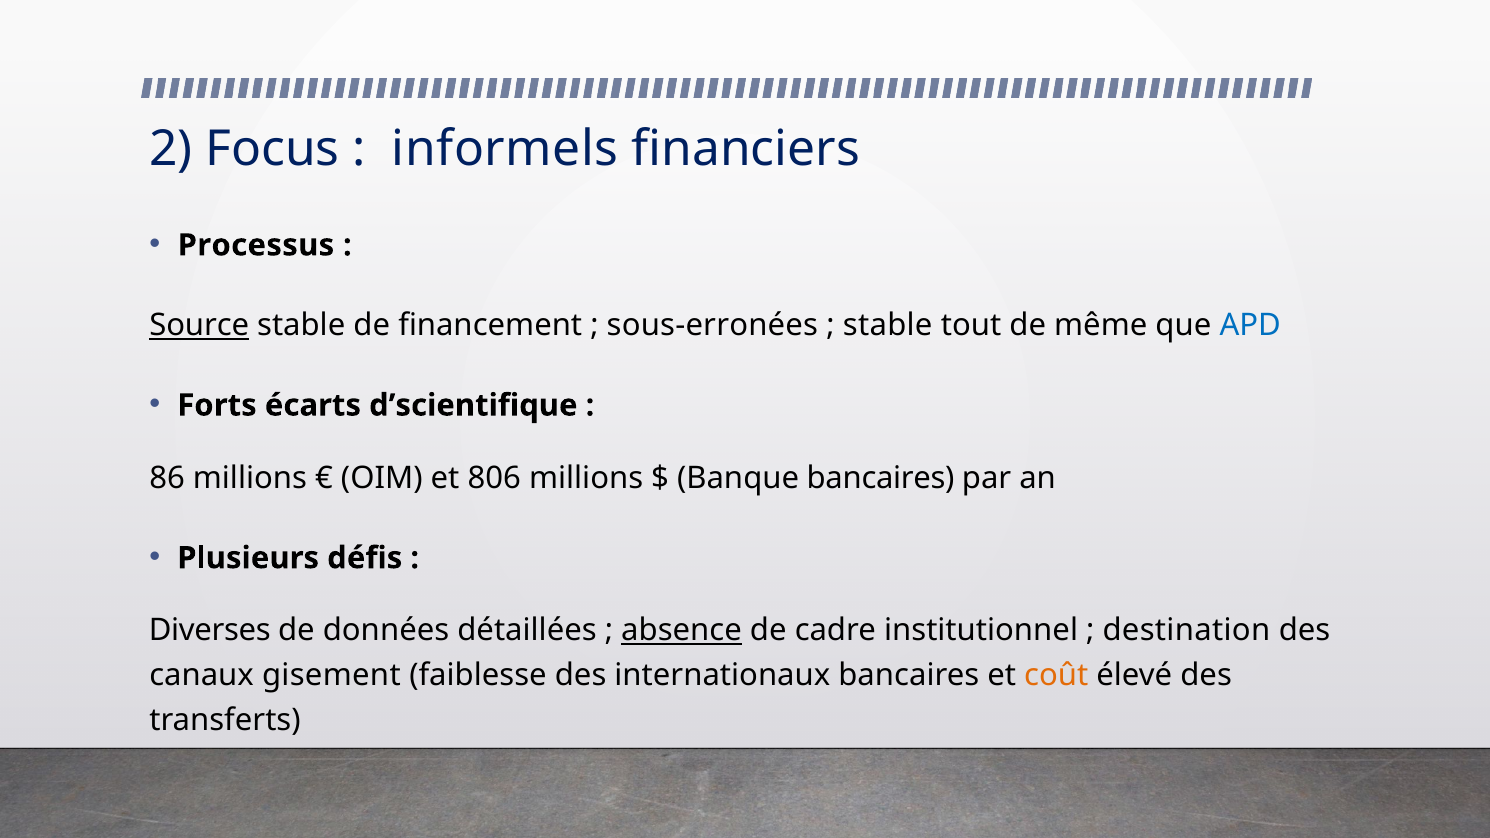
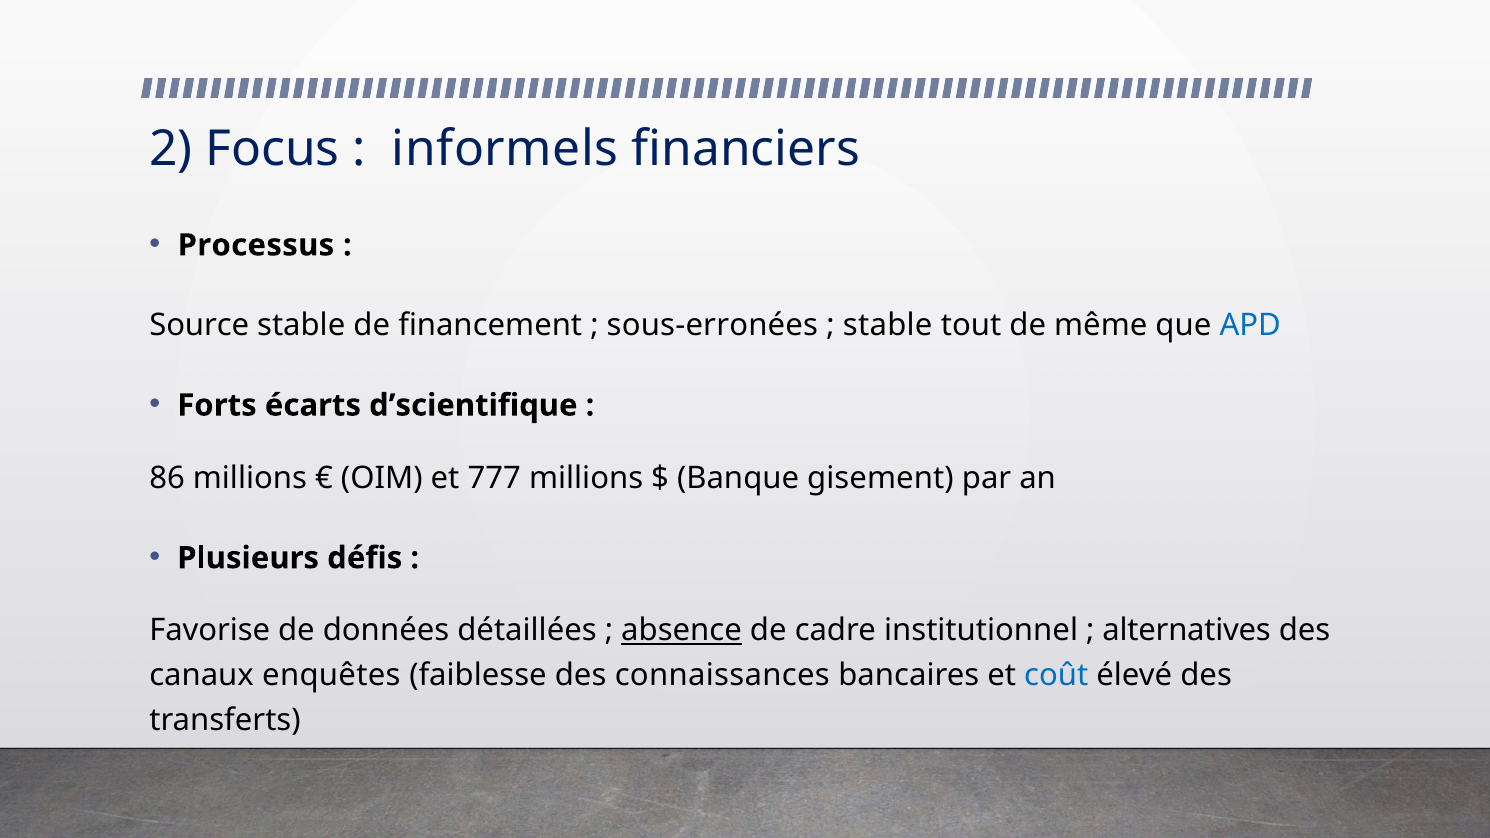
Source underline: present -> none (199, 325)
806: 806 -> 777 (494, 478)
Banque bancaires: bancaires -> gisement (880, 478)
Diverses: Diverses -> Favorise (210, 631)
destination: destination -> alternatives (1187, 631)
gisement: gisement -> enquêtes (331, 675)
internationaux: internationaux -> connaissances (722, 675)
coût colour: orange -> blue (1056, 675)
